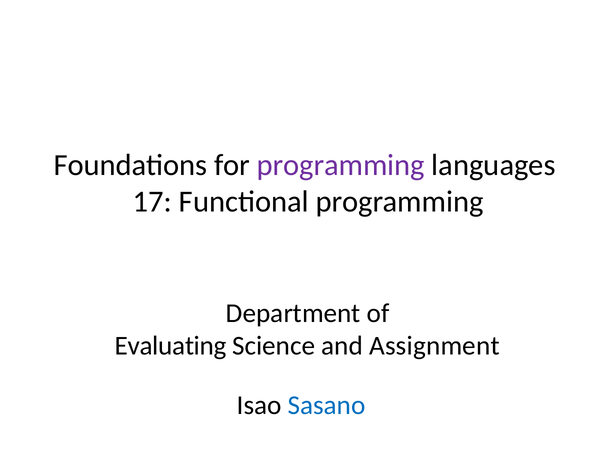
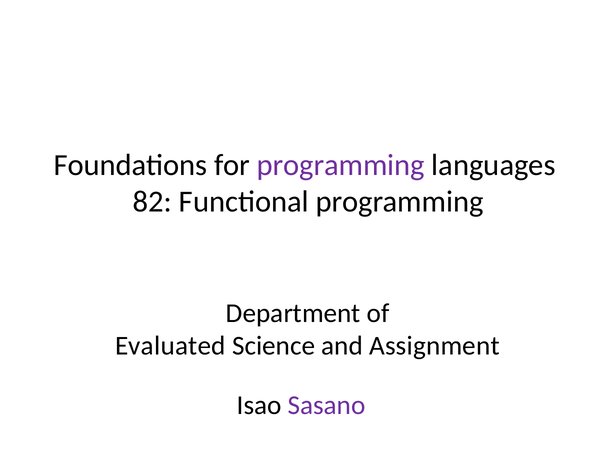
17: 17 -> 82 (152, 202)
Evaluating: Evaluating -> Evaluated (170, 346)
Sasano colour: blue -> purple (327, 405)
